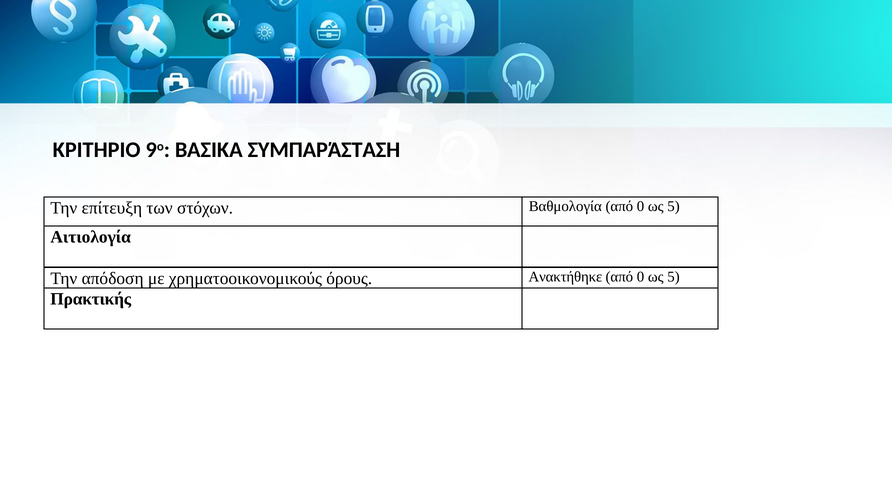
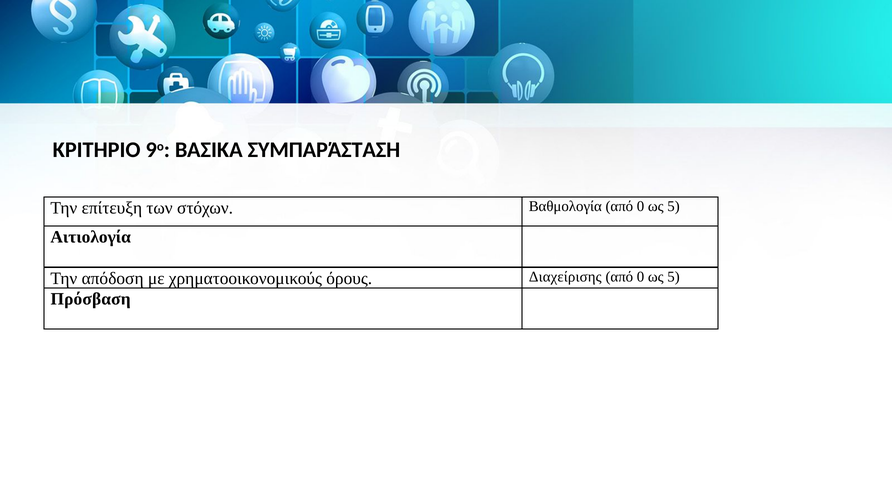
Ανακτήθηκε: Ανακτήθηκε -> Διαχείρισης (565, 277)
Πρακτικής: Πρακτικής -> Πρόσβαση (91, 299)
